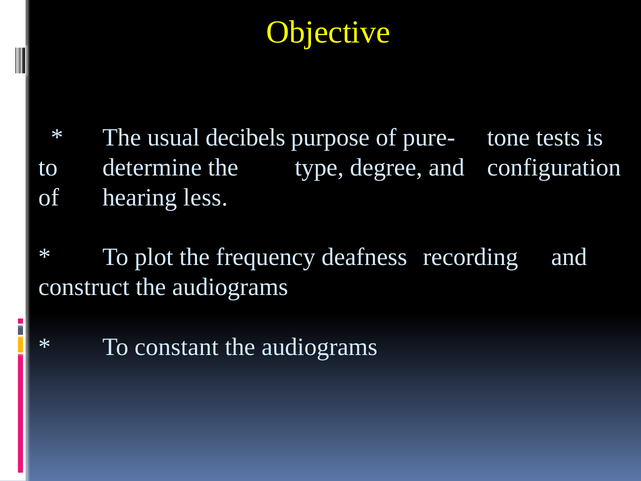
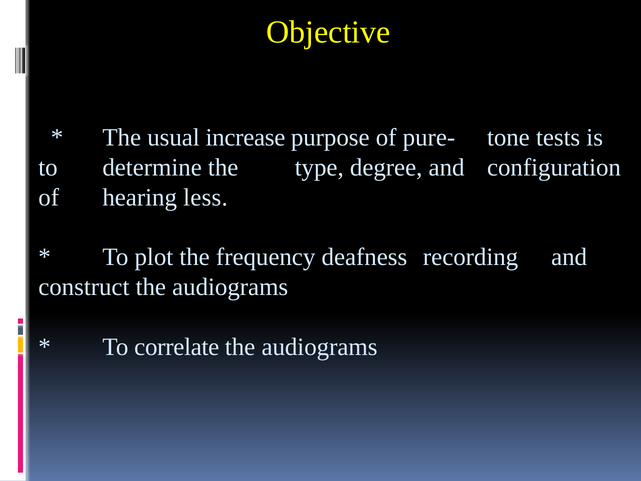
decibels: decibels -> increase (245, 137)
constant: constant -> correlate (177, 347)
